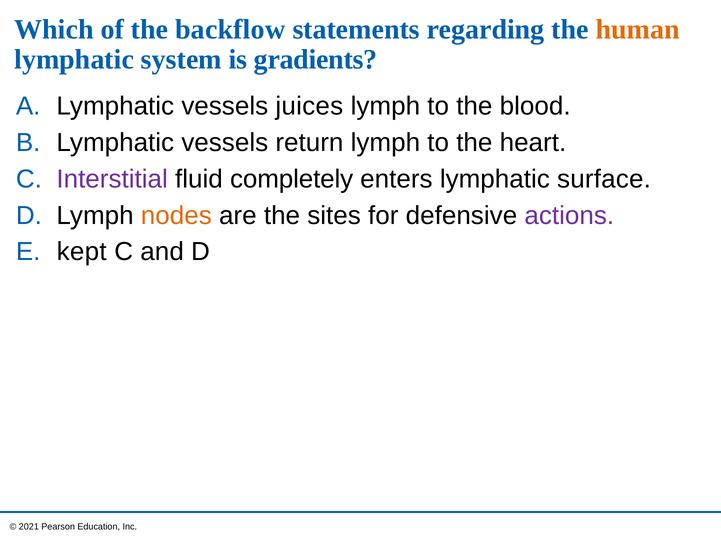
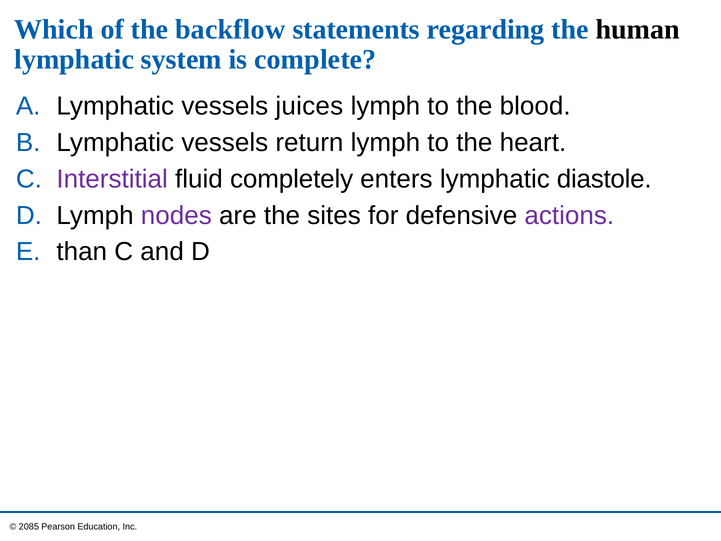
human colour: orange -> black (638, 29)
gradients: gradients -> complete (315, 60)
surface: surface -> diastole (604, 179)
nodes colour: orange -> purple (176, 215)
kept: kept -> than (82, 252)
2021: 2021 -> 2085 (29, 527)
